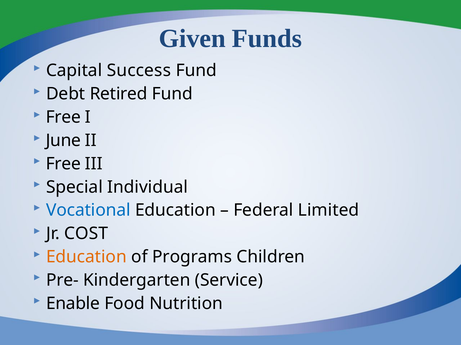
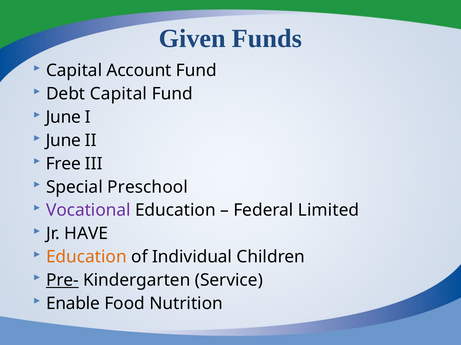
Success: Success -> Account (139, 71)
Debt Retired: Retired -> Capital (118, 94)
Free: Free -> June (63, 117)
Individual: Individual -> Preschool (148, 187)
Vocational colour: blue -> purple (88, 211)
COST: COST -> HAVE (86, 234)
Programs: Programs -> Individual (192, 257)
Pre- underline: none -> present (62, 281)
